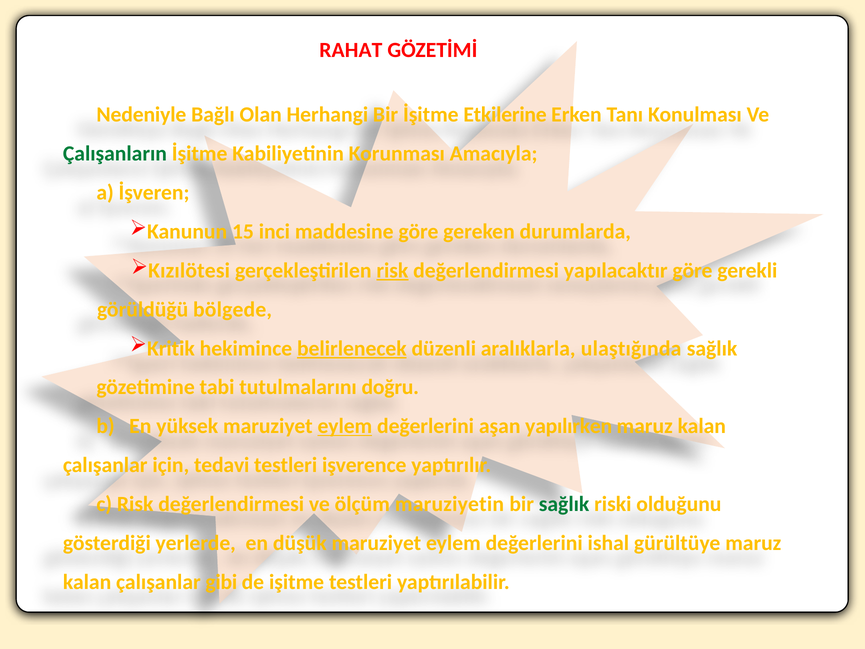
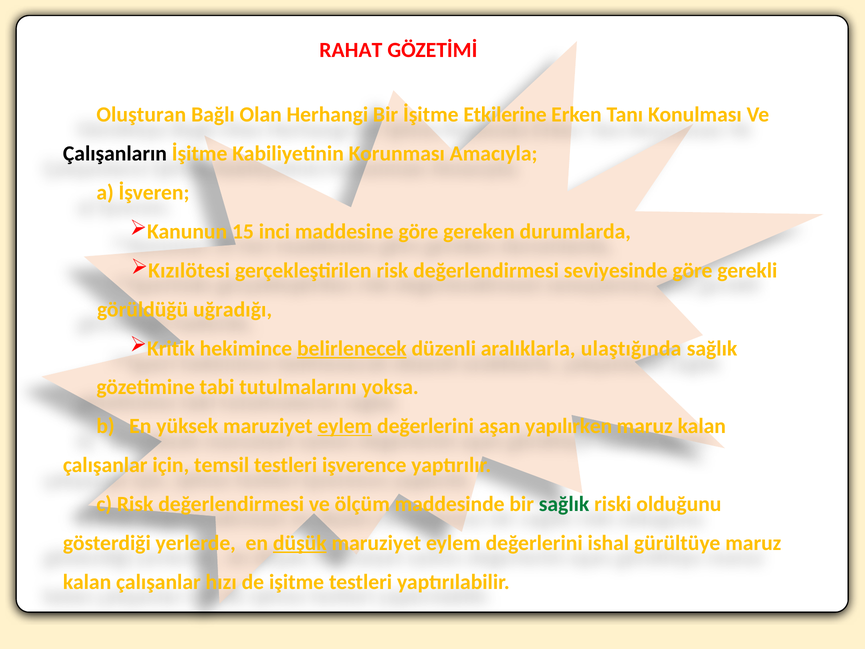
Nedeniyle: Nedeniyle -> Oluşturan (141, 115)
Çalışanların colour: green -> black (115, 154)
risk underline: present -> none (392, 270)
yapılacaktır: yapılacaktır -> seviyesinde (616, 270)
bölgede: bölgede -> uğradığı (233, 309)
doğru: doğru -> yoksa (390, 387)
tedavi: tedavi -> temsil (222, 465)
maruziyetin: maruziyetin -> maddesinde (450, 504)
düşük underline: none -> present (300, 543)
gibi: gibi -> hızı (221, 582)
